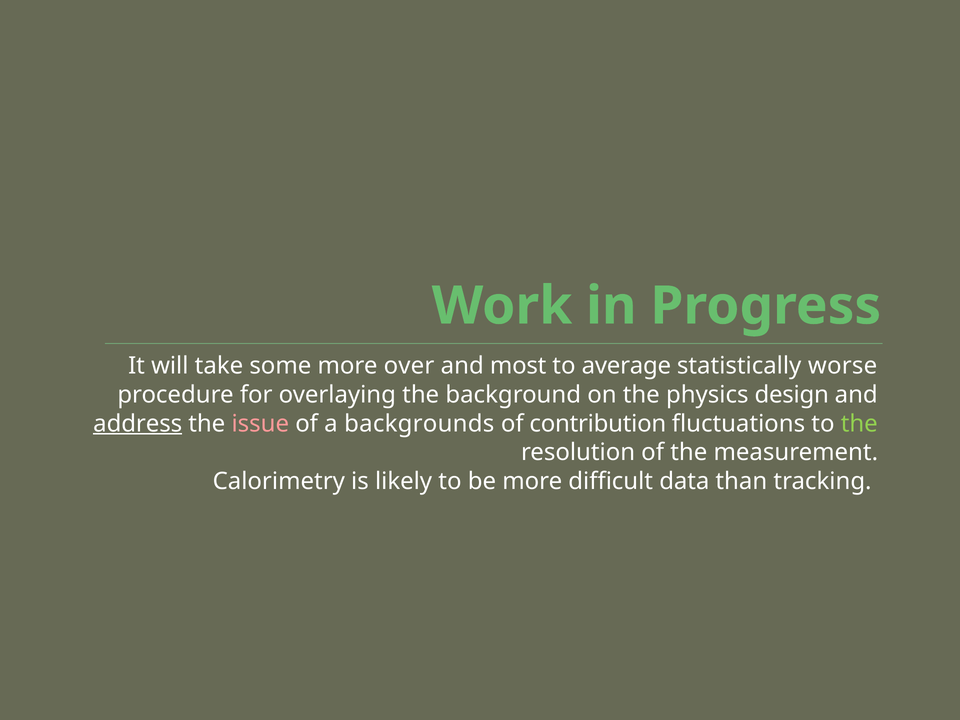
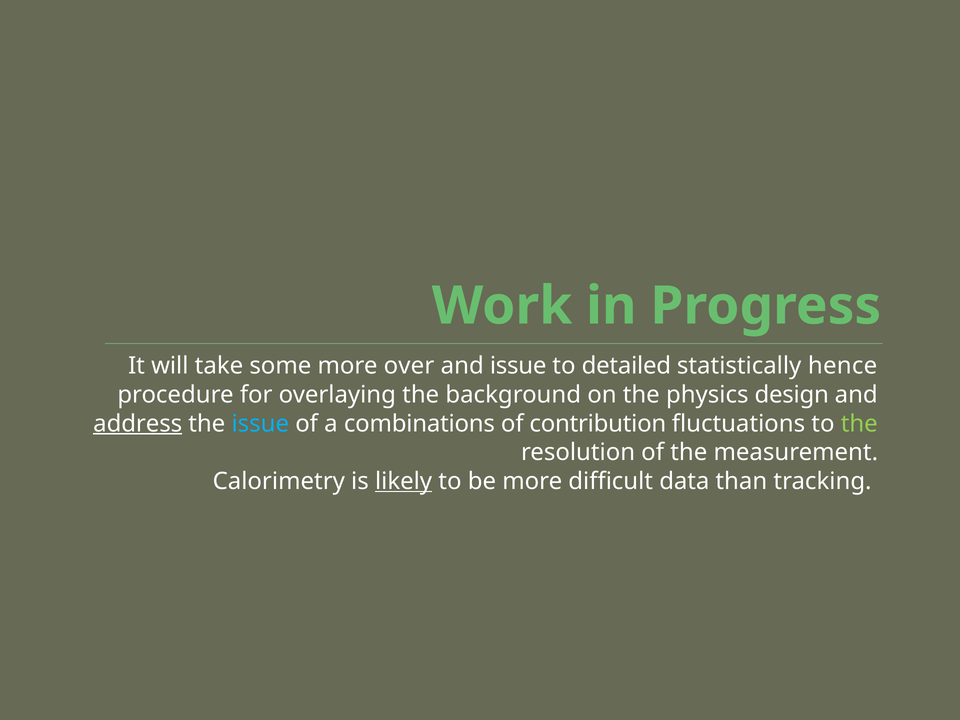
and most: most -> issue (518, 366)
average: average -> detailed (626, 366)
worse: worse -> hence (843, 366)
issue colour: pink -> light blue (260, 424)
backgrounds: backgrounds -> combinations (419, 424)
likely underline: none -> present (404, 481)
